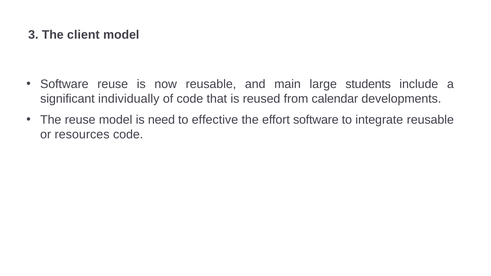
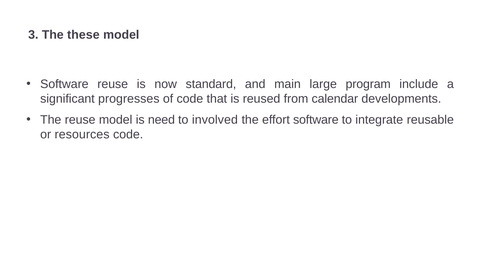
client: client -> these (83, 35)
now reusable: reusable -> standard (211, 84)
students: students -> program (368, 84)
individually: individually -> progresses (129, 99)
effective: effective -> involved (215, 120)
